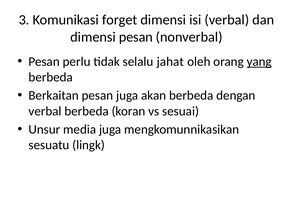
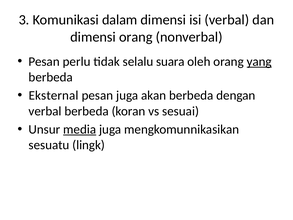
forget: forget -> dalam (120, 20)
dimensi pesan: pesan -> orang (136, 37)
jahat: jahat -> suara (170, 61)
Berkaitan: Berkaitan -> Eksternal (54, 95)
media underline: none -> present (80, 129)
